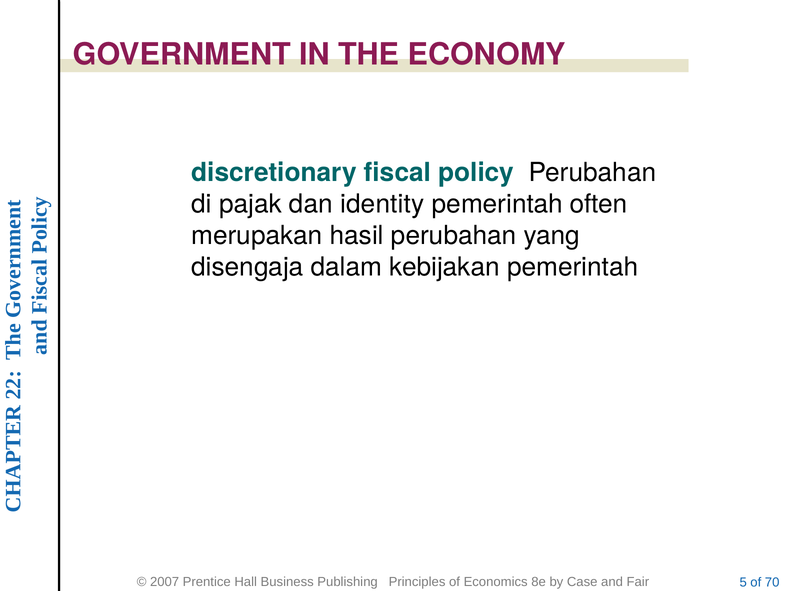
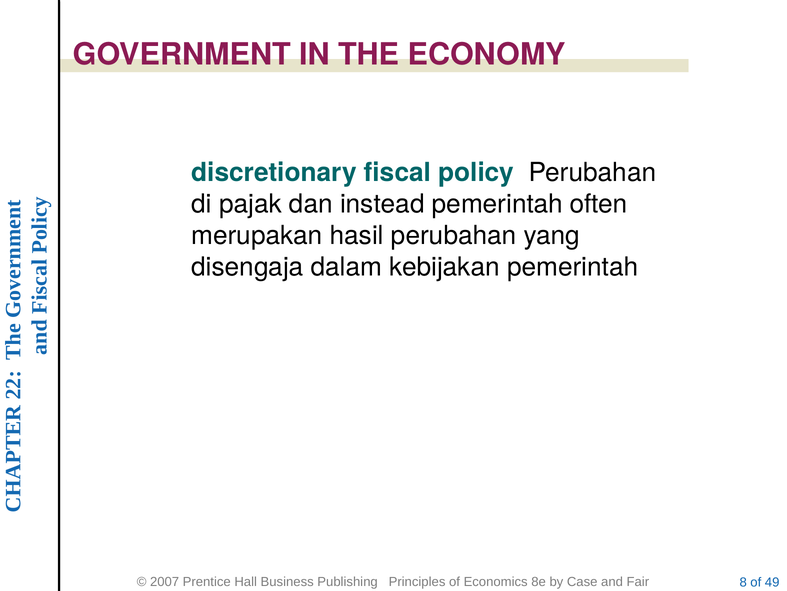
identity: identity -> instead (382, 204)
5: 5 -> 8 (743, 581)
70: 70 -> 49 (772, 581)
